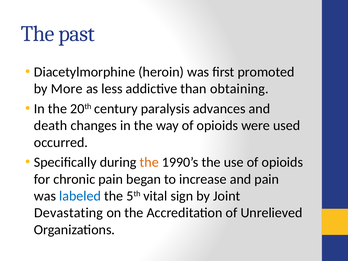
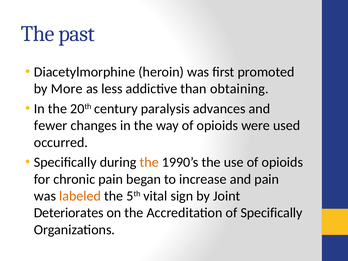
death: death -> fewer (51, 126)
labeled colour: blue -> orange (80, 196)
Devastating: Devastating -> Deteriorates (69, 213)
of Unrelieved: Unrelieved -> Specifically (271, 213)
